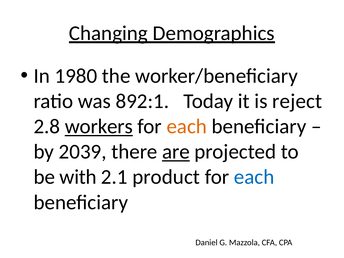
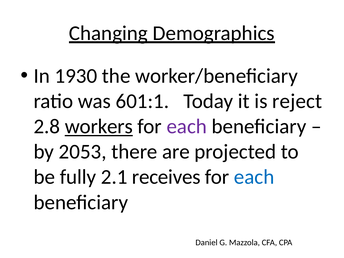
1980: 1980 -> 1930 (76, 76)
892:1: 892:1 -> 601:1 (142, 101)
each colour: orange -> purple (187, 127)
2039: 2039 -> 2053 (83, 152)
are underline: present -> none (176, 152)
with: with -> fully (78, 177)
product: product -> receives (166, 177)
